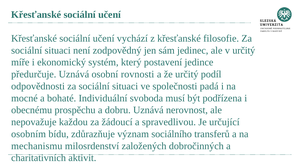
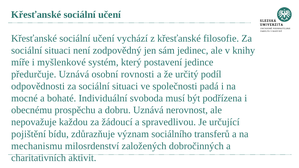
v určitý: určitý -> knihy (244, 50)
ekonomický: ekonomický -> myšlenkové (61, 62)
osobním: osobním -> pojištění (29, 134)
